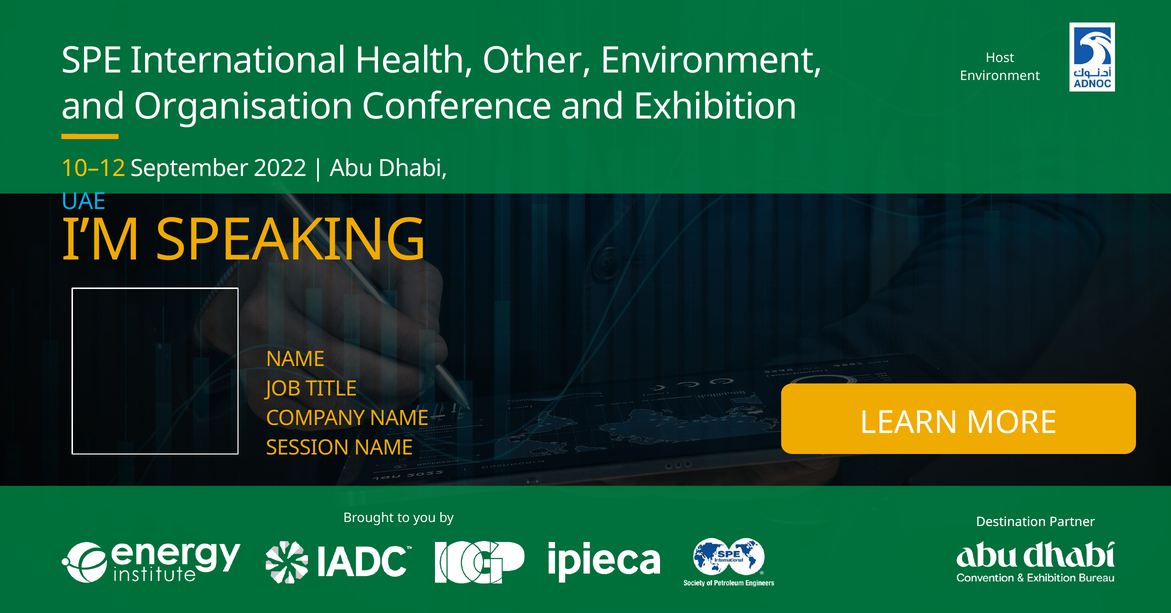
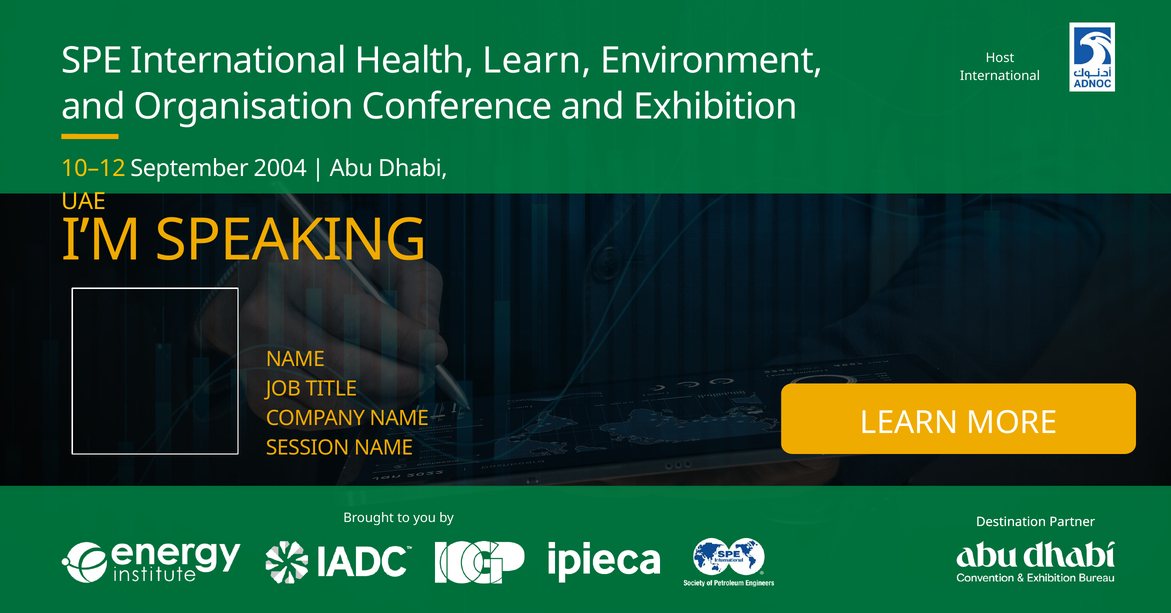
Health Other: Other -> Learn (537, 61)
Environment: Environment -> International (1000, 76)
2022: 2022 -> 2004 (280, 168)
UAE colour: light blue -> yellow (83, 201)
